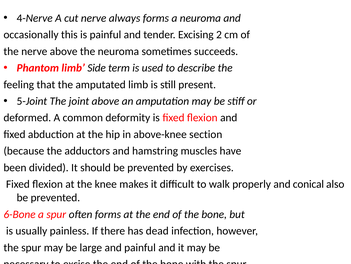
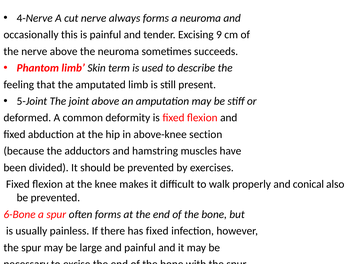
2: 2 -> 9 (219, 35)
Side: Side -> Skin (97, 68)
has dead: dead -> fixed (157, 230)
